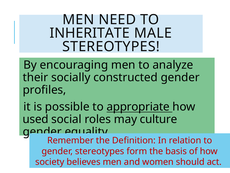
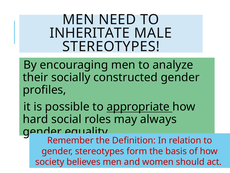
used: used -> hard (35, 119)
culture: culture -> always (158, 119)
